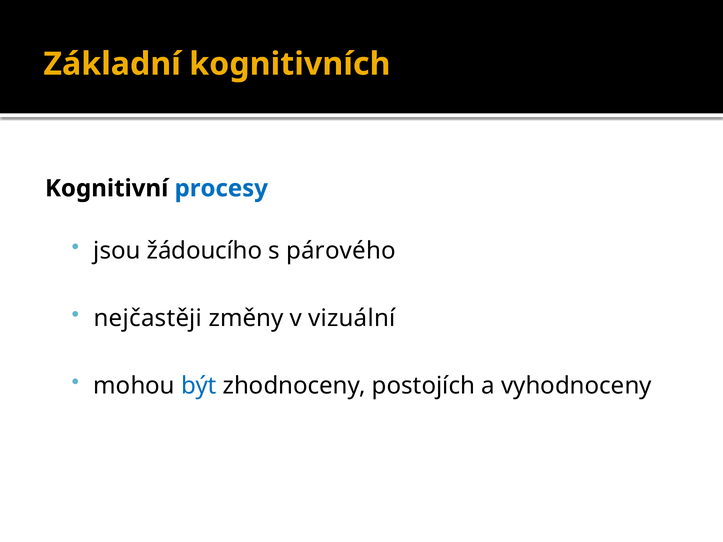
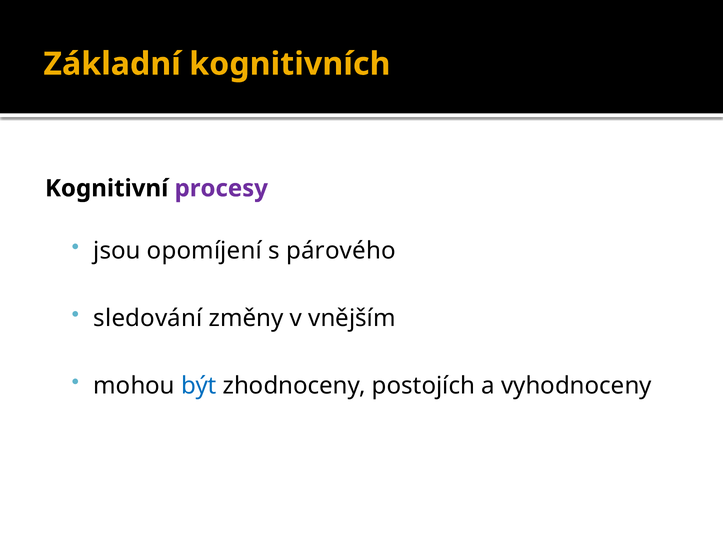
procesy colour: blue -> purple (221, 188)
žádoucího: žádoucího -> opomíjení (204, 251)
nejčastěji: nejčastěji -> sledování (148, 319)
vizuální: vizuální -> vnějším (352, 319)
